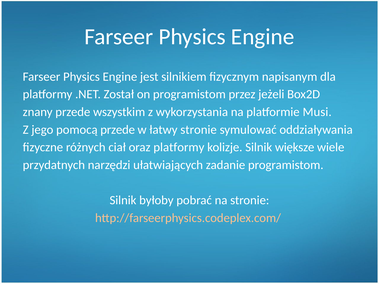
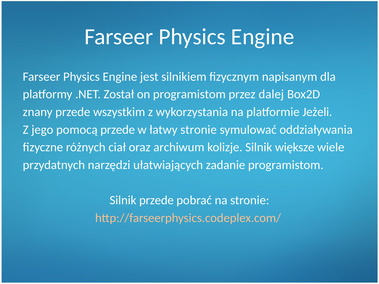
jeżeli: jeżeli -> dalej (271, 94)
Musi: Musi -> Jeżeli (317, 112)
oraz platformy: platformy -> archiwum (179, 147)
Silnik byłoby: byłoby -> przede (156, 200)
